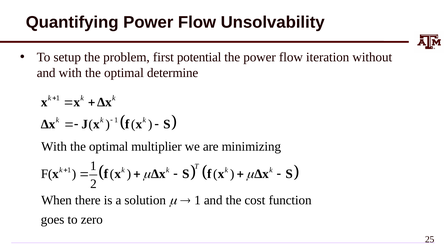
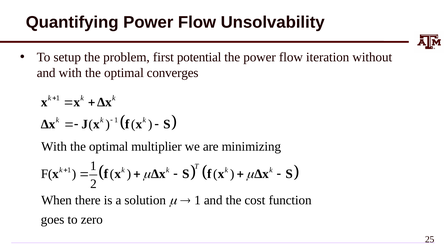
determine: determine -> converges (173, 73)
